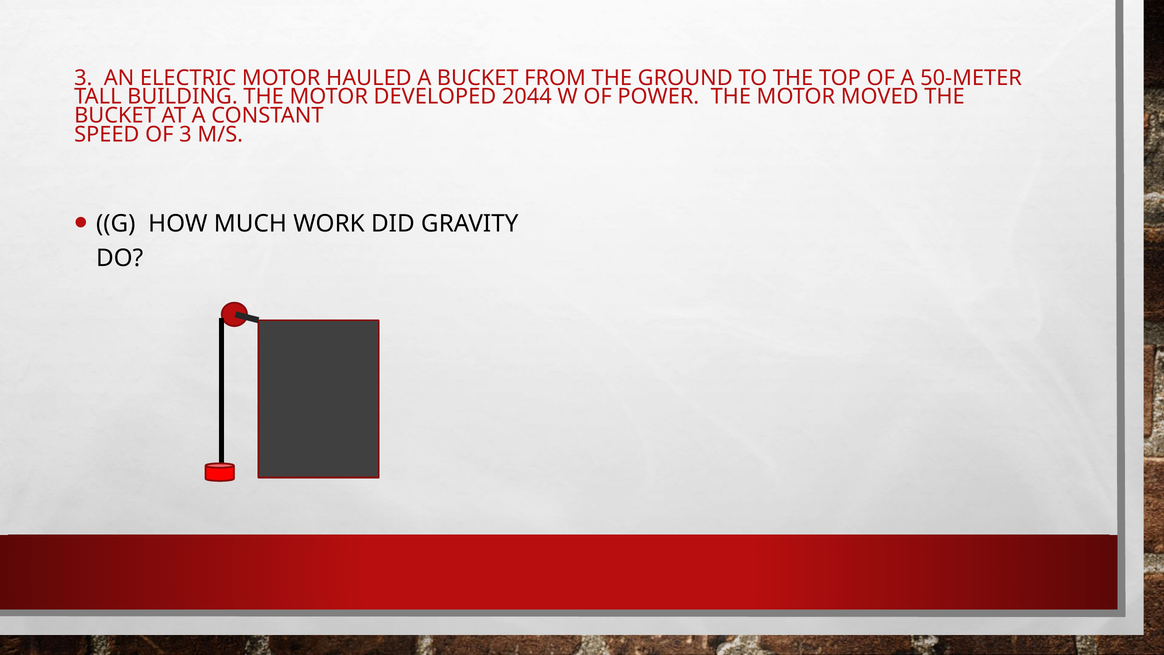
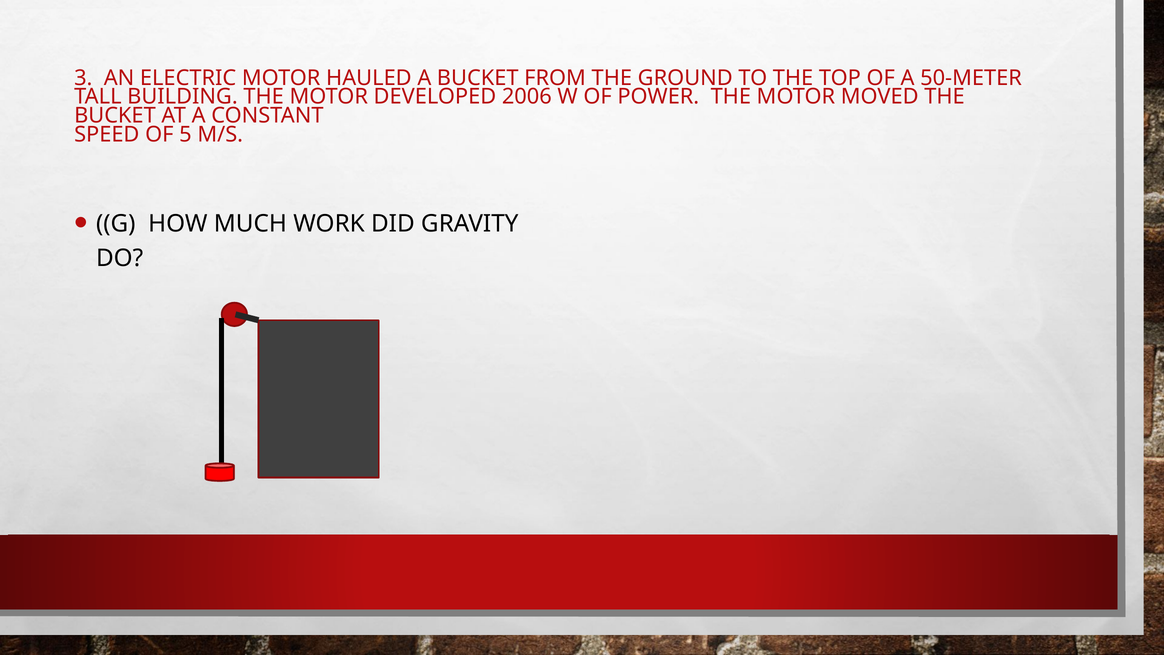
2044: 2044 -> 2006 (527, 97)
OF 3: 3 -> 5 (185, 134)
